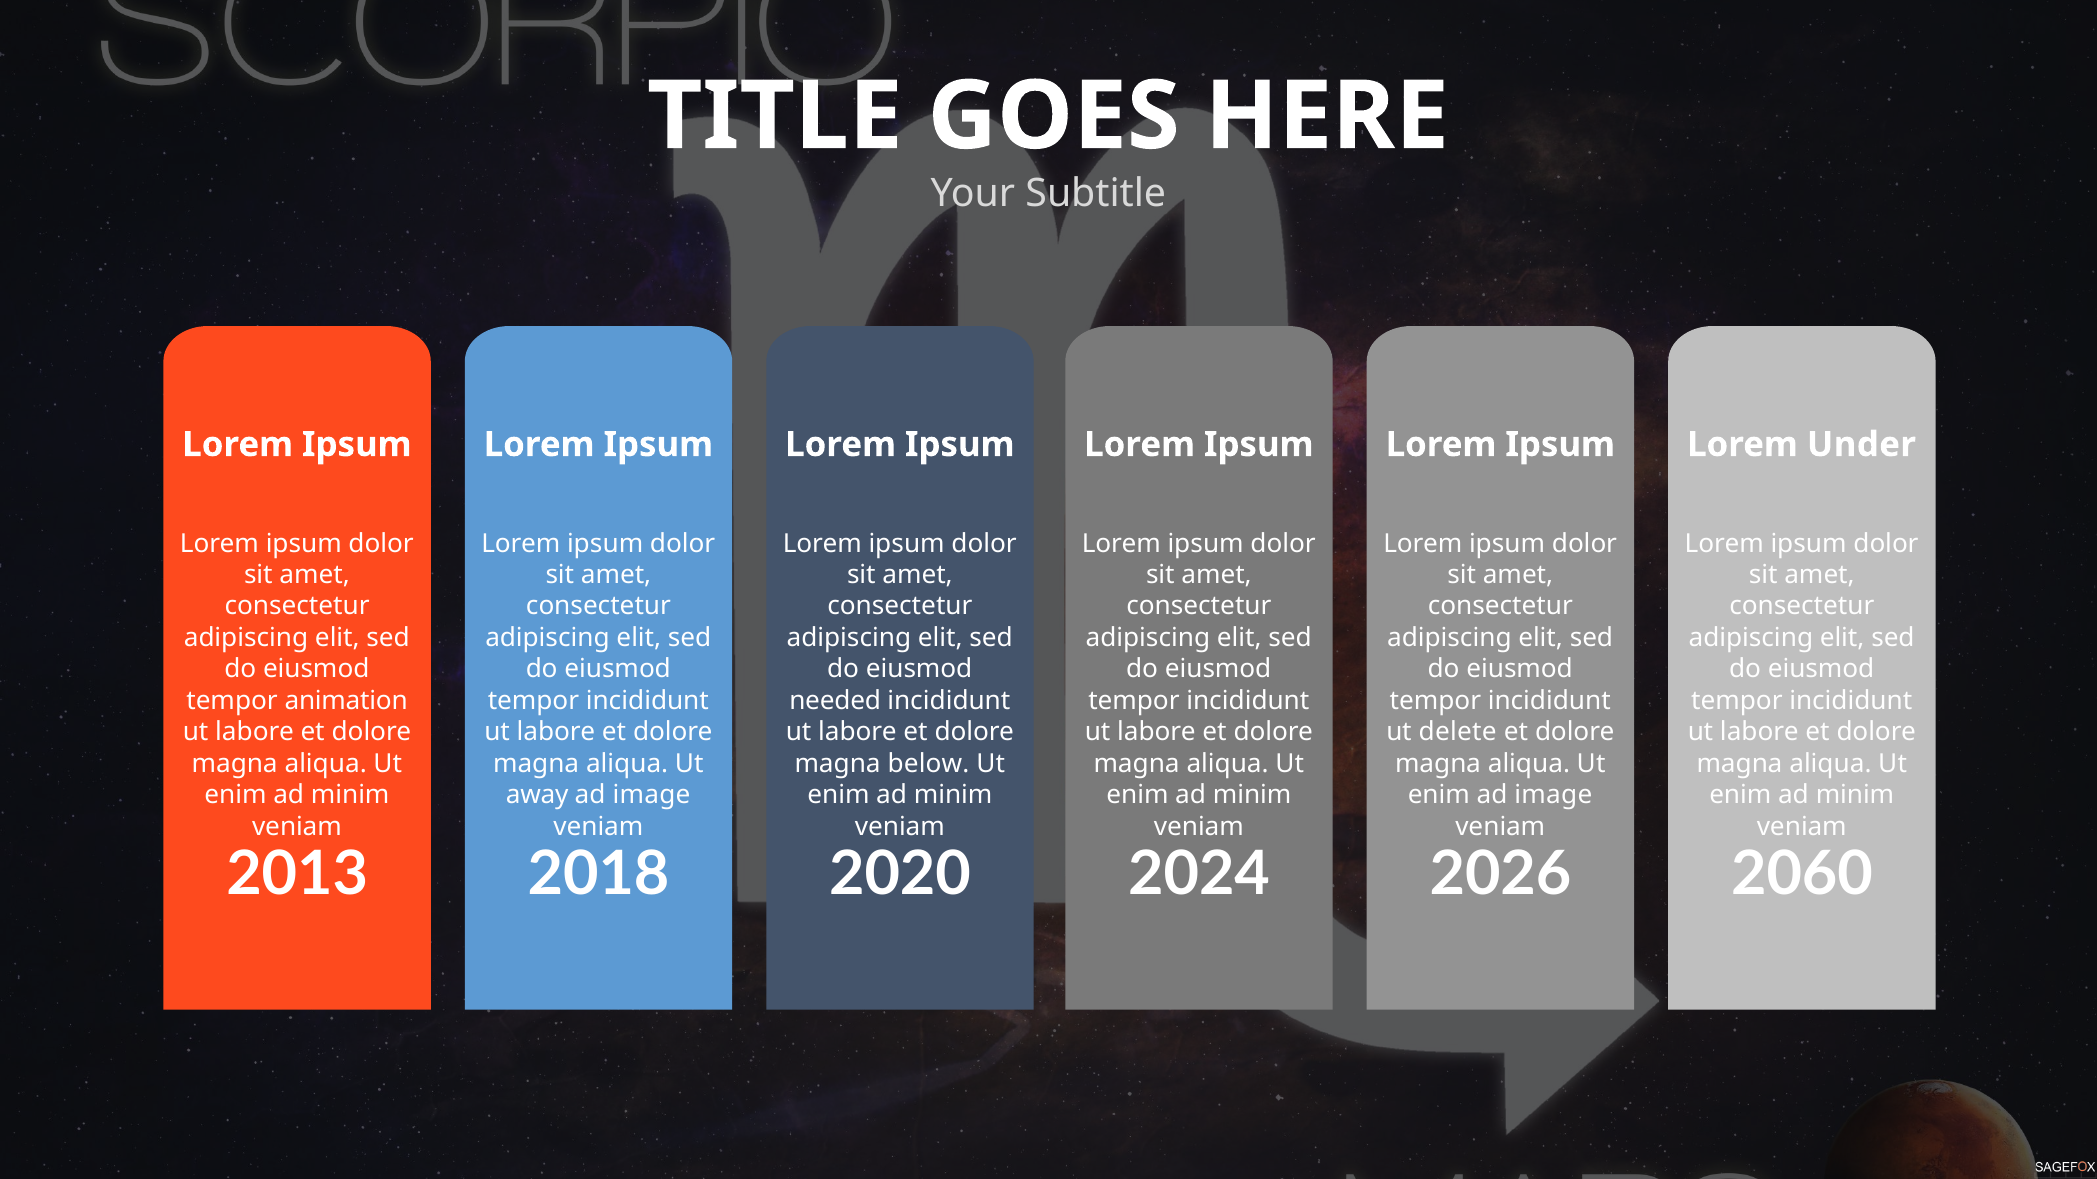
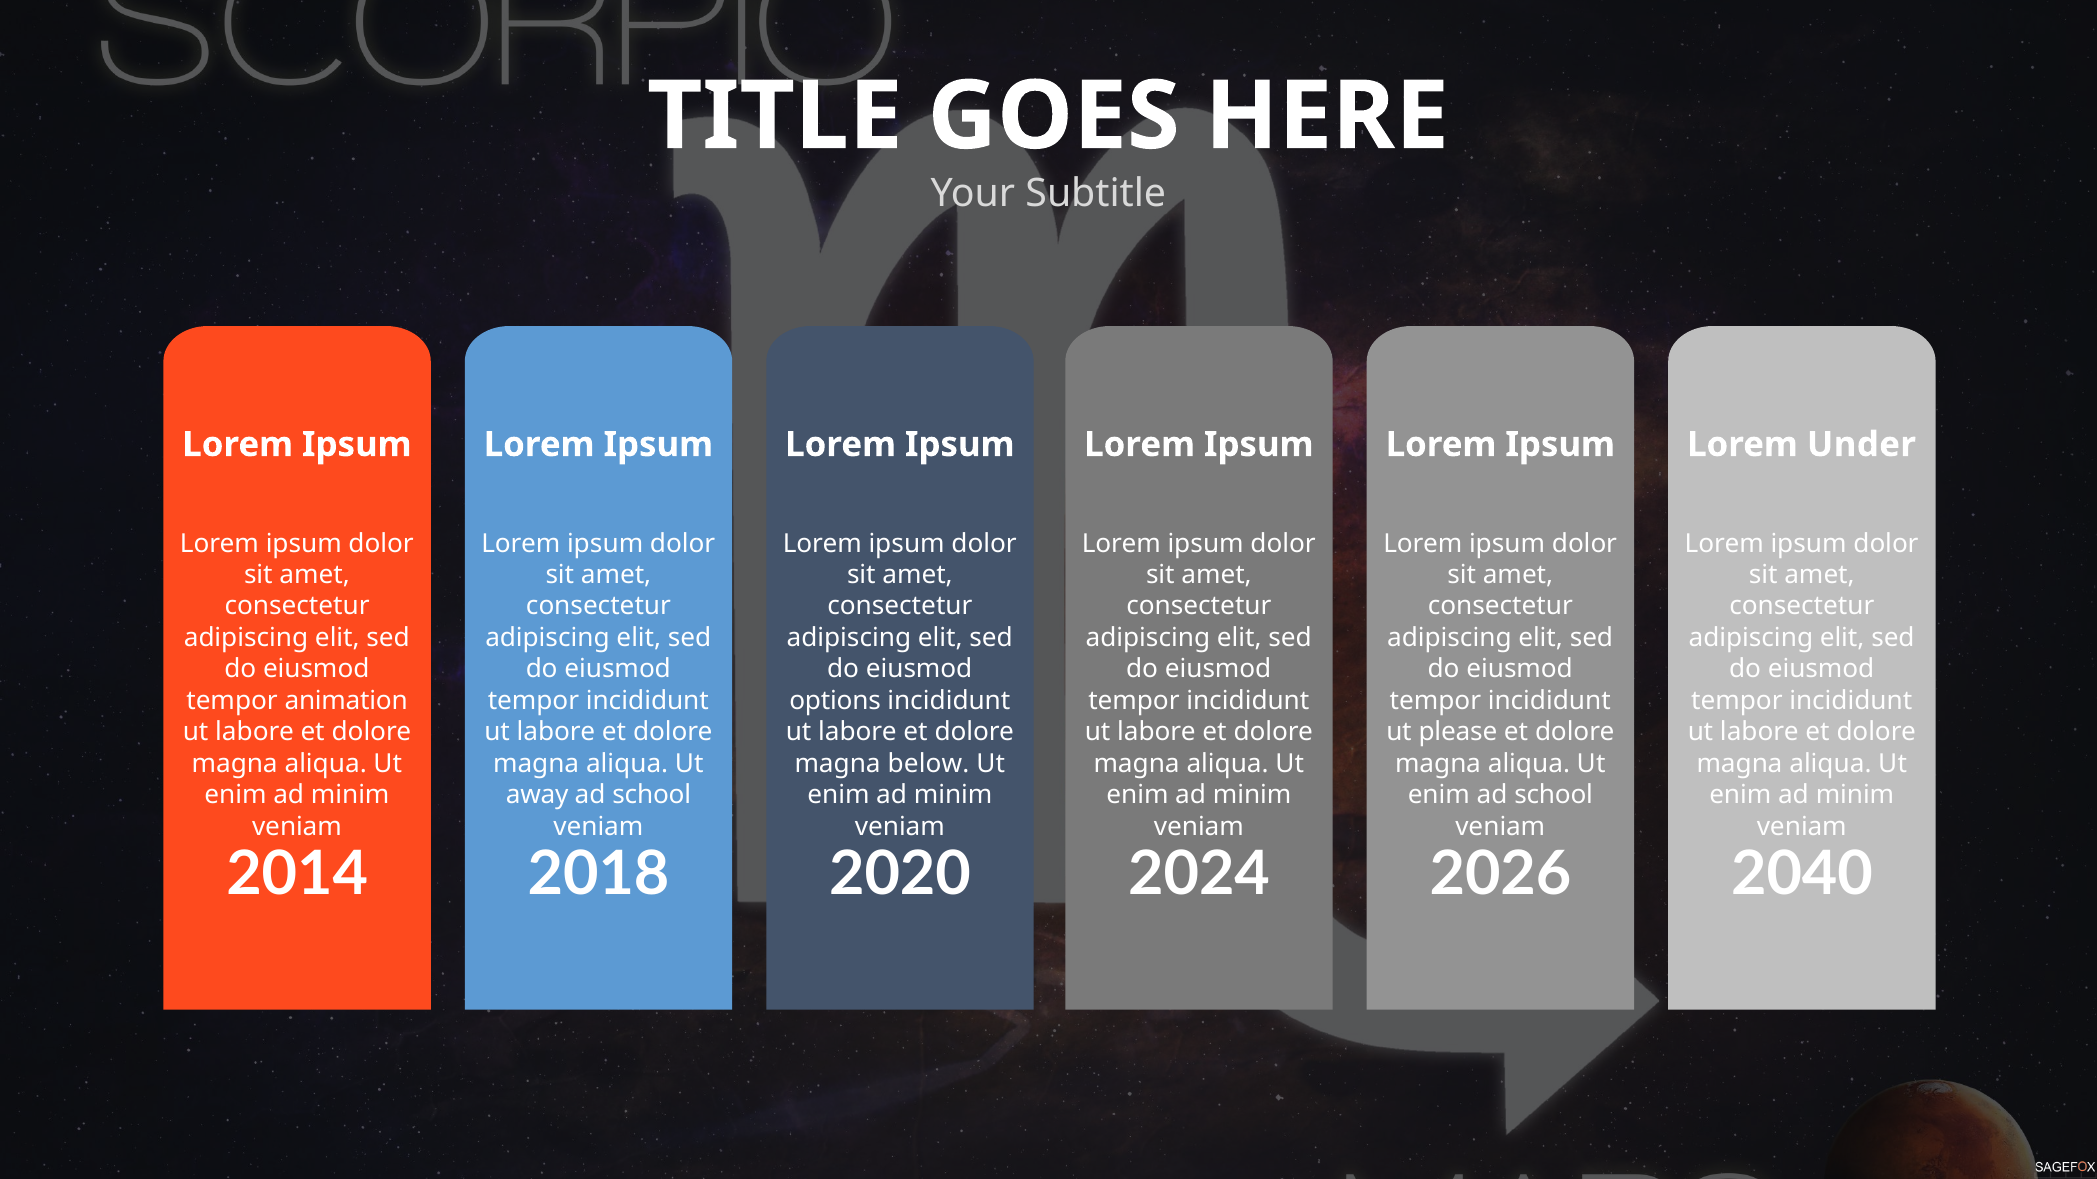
needed: needed -> options (835, 701)
delete: delete -> please (1458, 732)
image: image -> school (652, 795)
enim ad image: image -> school (1554, 795)
2013: 2013 -> 2014 (297, 874)
2060: 2060 -> 2040 (1802, 874)
